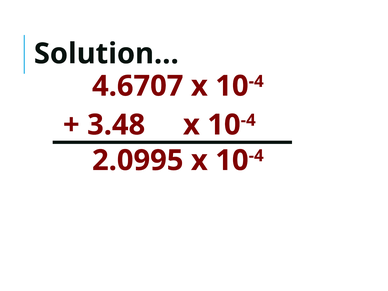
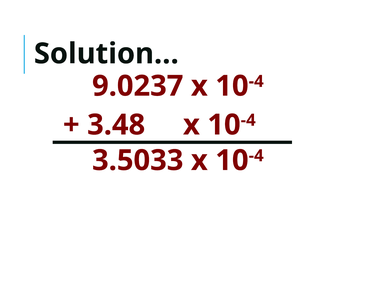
4.6707: 4.6707 -> 9.0237 (138, 86)
2.0995: 2.0995 -> 3.5033 (138, 160)
